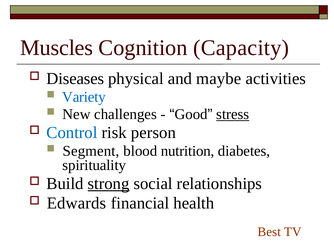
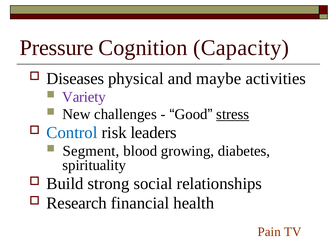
Muscles: Muscles -> Pressure (57, 48)
Variety colour: blue -> purple (84, 97)
person: person -> leaders (154, 132)
nutrition: nutrition -> growing (188, 151)
strong underline: present -> none (109, 183)
Edwards: Edwards -> Research (77, 203)
Best: Best -> Pain (269, 231)
